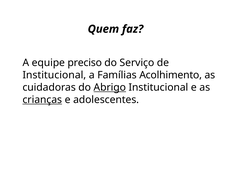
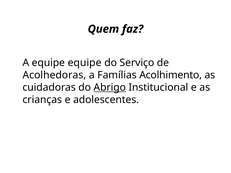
equipe preciso: preciso -> equipe (85, 63)
Institucional: Institucional -> Acolhedoras (54, 75)
crianças underline: present -> none (42, 100)
